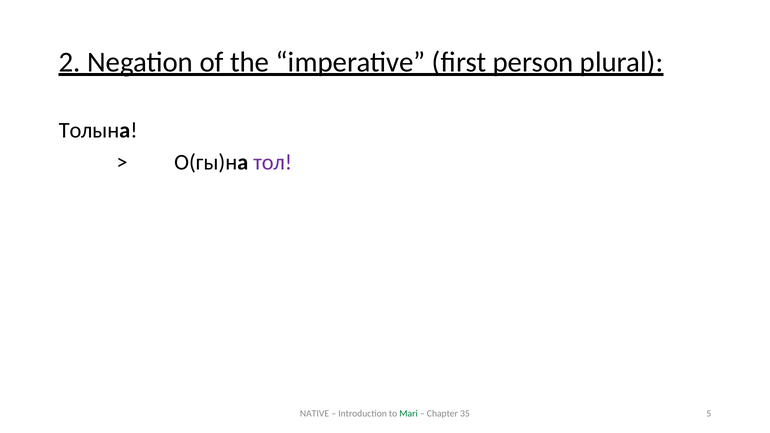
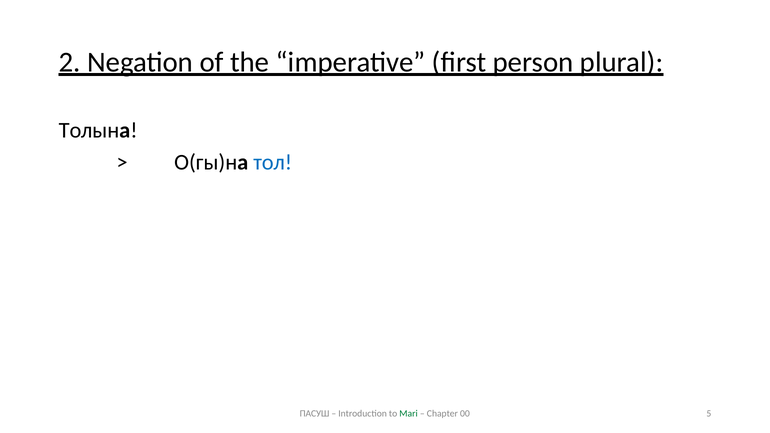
тол colour: purple -> blue (273, 162)
NATIVE: NATIVE -> ПАСУШ (315, 414)
35: 35 -> 00 (465, 414)
